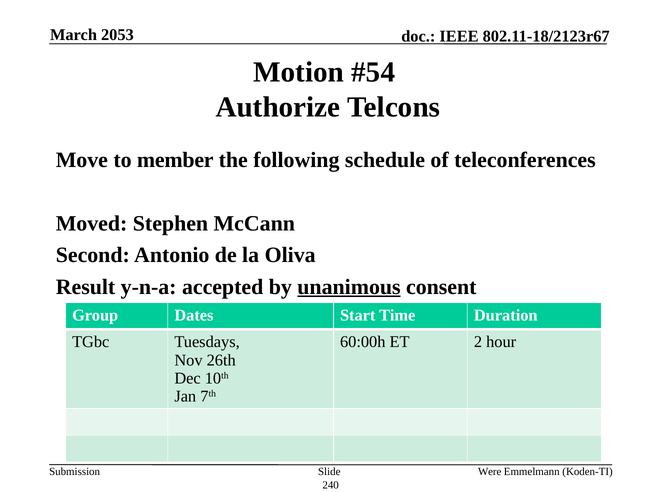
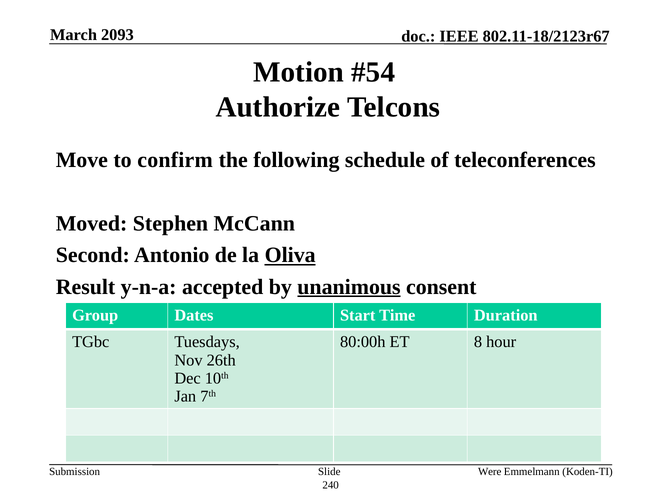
2053: 2053 -> 2093 (117, 35)
member: member -> confirm (175, 160)
Oliva underline: none -> present (290, 255)
60:00h: 60:00h -> 80:00h (363, 342)
2: 2 -> 8 (478, 342)
